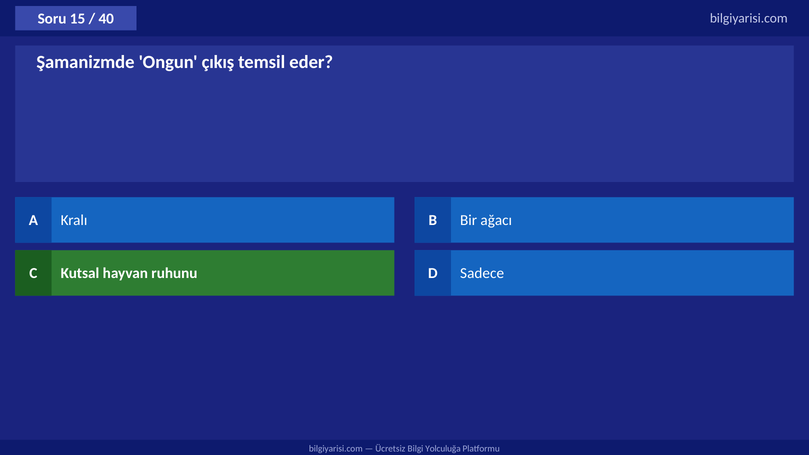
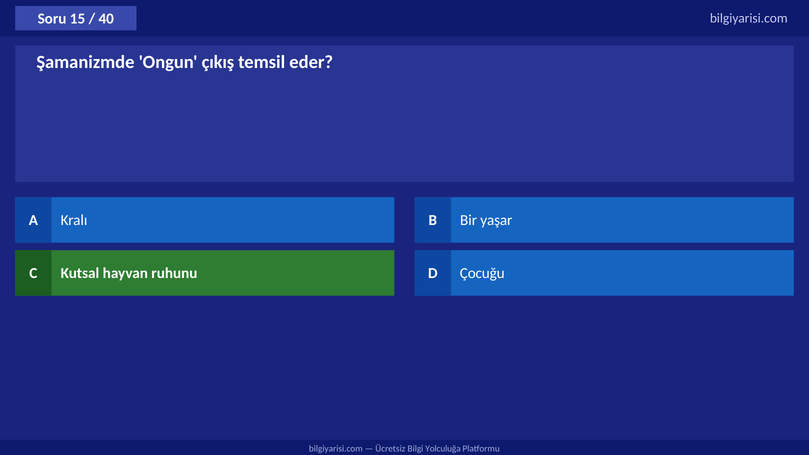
ağacı: ağacı -> yaşar (496, 220)
Sadece: Sadece -> Çocuğu (482, 273)
